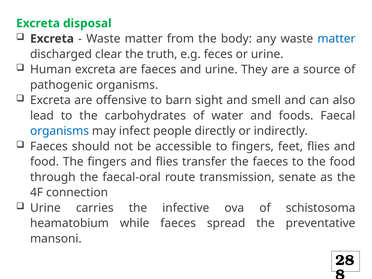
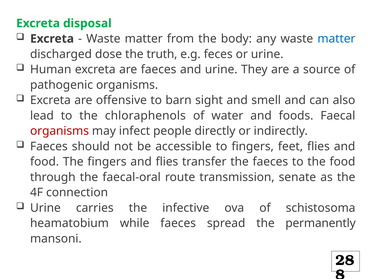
clear: clear -> dose (109, 54)
carbohydrates: carbohydrates -> chloraphenols (145, 116)
organisms colour: blue -> red (60, 131)
preventative: preventative -> permanently (321, 223)
